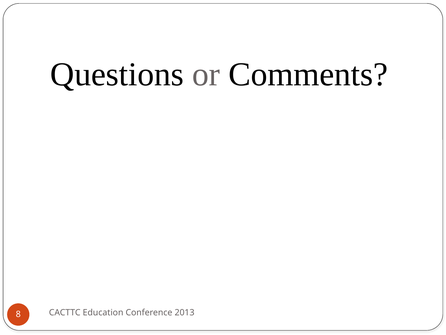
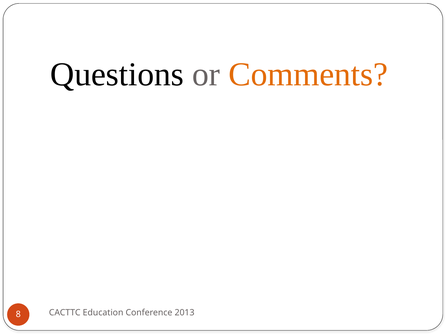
Comments colour: black -> orange (308, 74)
